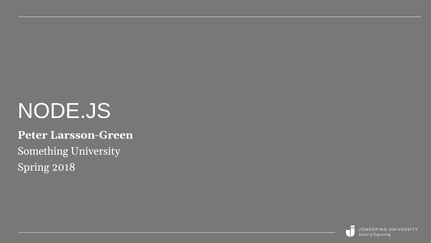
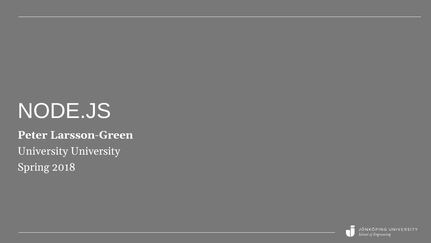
Something: Something -> University (43, 151)
